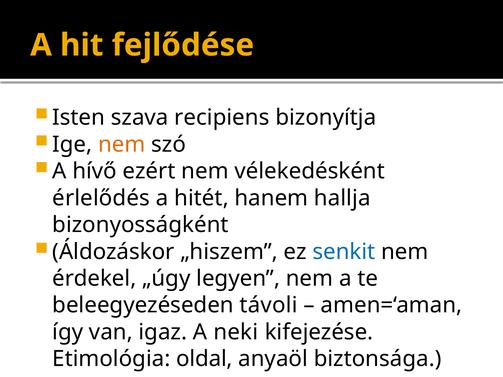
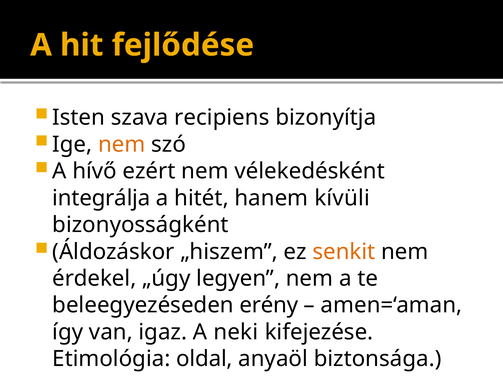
érlelődés: érlelődés -> integrálja (101, 198)
hallja: hallja -> kívüli (342, 198)
senkit colour: blue -> orange (344, 252)
távoli: távoli -> erény (269, 305)
